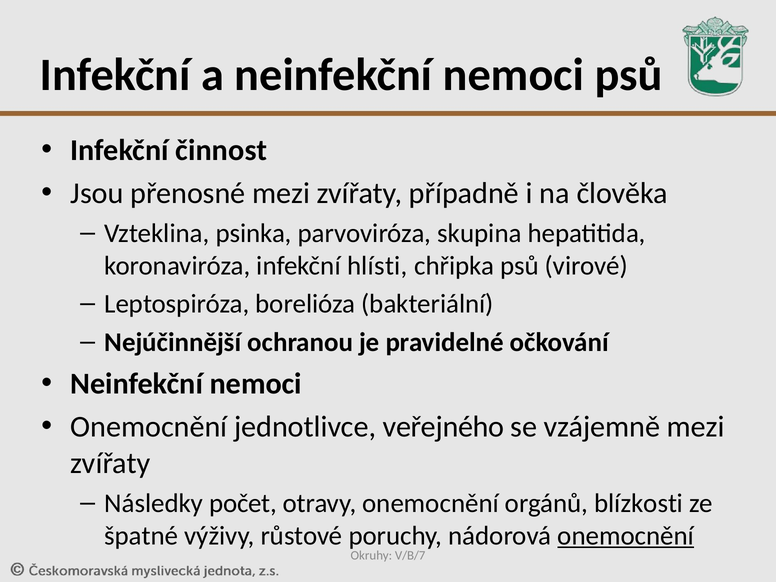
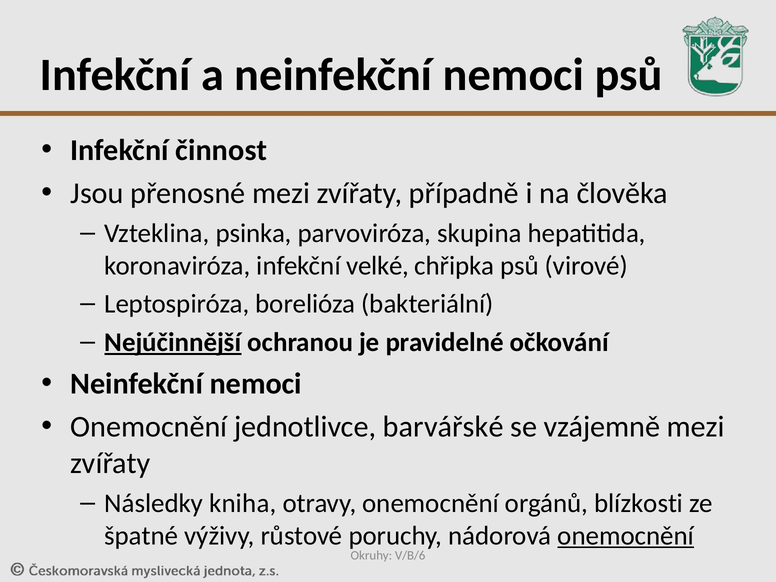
hlísti: hlísti -> velké (378, 266)
Nejúčinnější underline: none -> present (173, 342)
veřejného: veřejného -> barvářské (443, 427)
počet: počet -> kniha (243, 503)
V/B/7: V/B/7 -> V/B/6 (410, 556)
